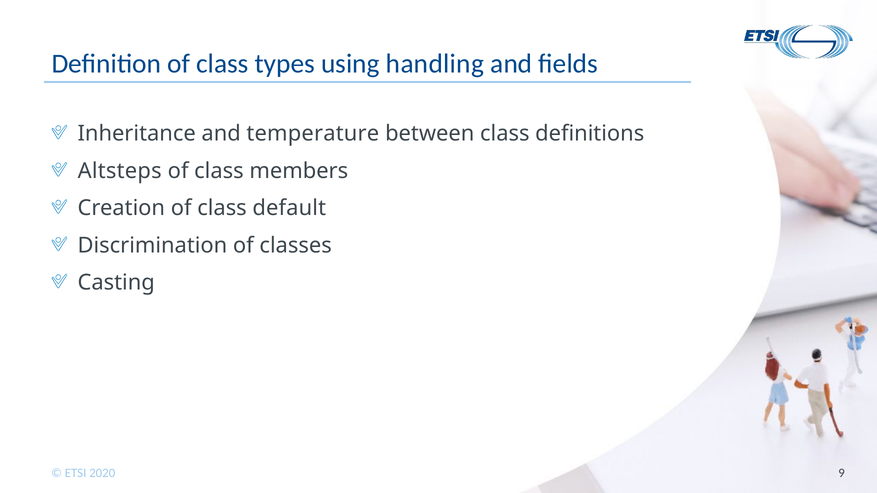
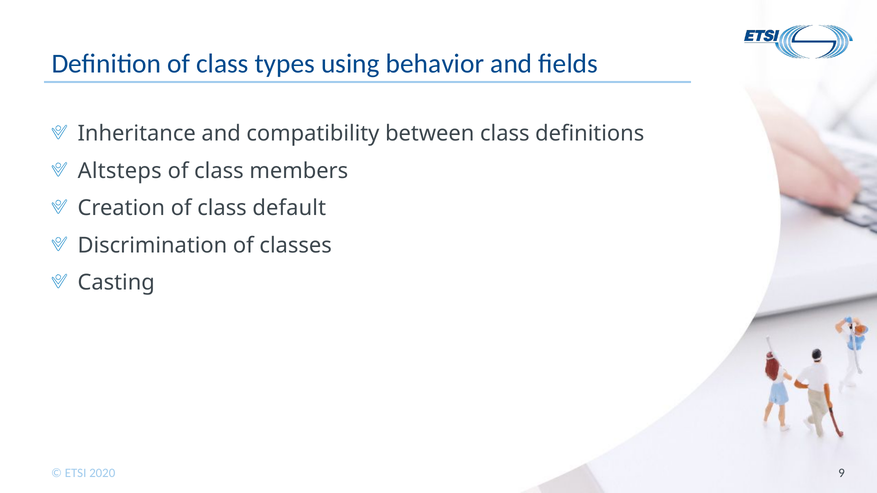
handling: handling -> behavior (435, 64)
temperature: temperature -> compatibility (313, 134)
